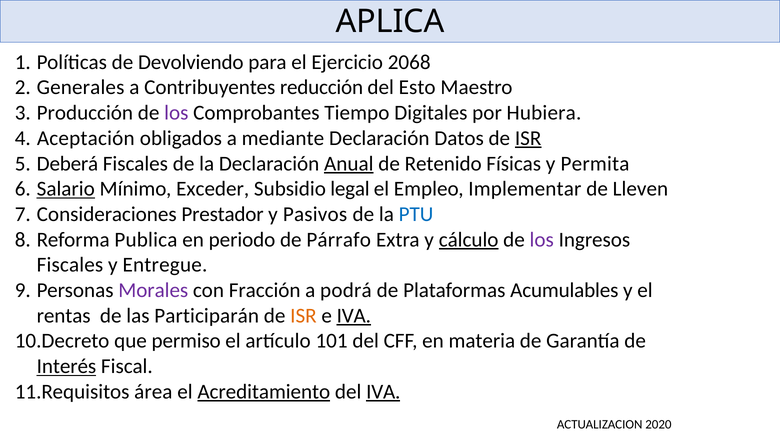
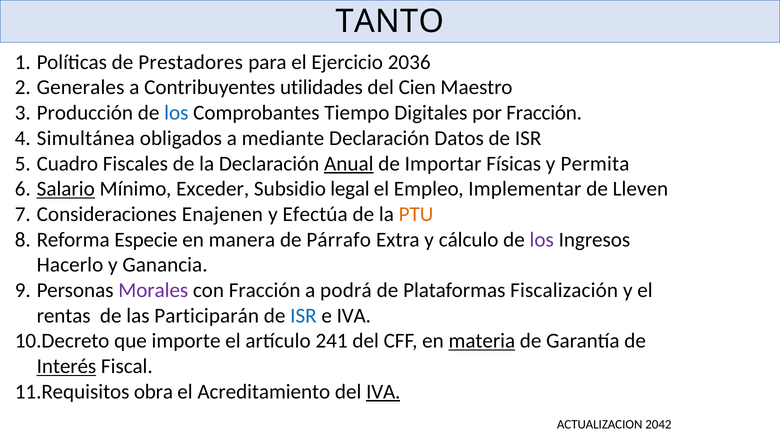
APLICA: APLICA -> TANTO (390, 22)
Devolviendo: Devolviendo -> Prestadores (191, 62)
2068: 2068 -> 2036 (409, 62)
reducción: reducción -> utilidades (321, 87)
Esto: Esto -> Cien (417, 87)
los colour: purple -> blue (176, 113)
por Hubiera: Hubiera -> Fracción (544, 113)
Aceptación: Aceptación -> Simultánea (86, 138)
ISR underline: present -> none (528, 138)
Deberá: Deberá -> Cuadro (67, 163)
Retenido: Retenido -> Importar (443, 163)
Prestador: Prestador -> Enajenen (222, 214)
Pasivos: Pasivos -> Efectúa (315, 214)
PTU colour: blue -> orange (416, 214)
Publica: Publica -> Especie (146, 239)
periodo: periodo -> manera (242, 239)
cálculo underline: present -> none (469, 239)
Fiscales: Fiscales -> Hacerlo (70, 265)
Entregue: Entregue -> Ganancia (165, 265)
Acumulables: Acumulables -> Fiscalización (564, 290)
ISR colour: orange -> blue (303, 315)
IVA underline: present -> none (354, 315)
permiso: permiso -> importe (186, 341)
101: 101 -> 241 (332, 341)
materia underline: none -> present (482, 341)
área: área -> obra (153, 391)
Acreditamiento underline: present -> none (264, 391)
2020: 2020 -> 2042 (658, 424)
